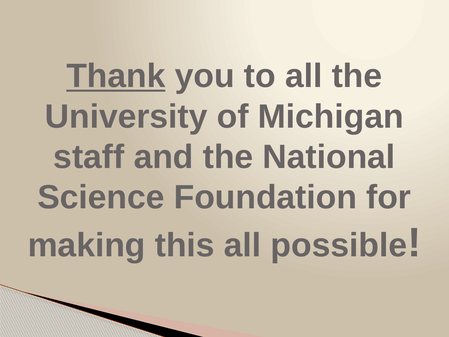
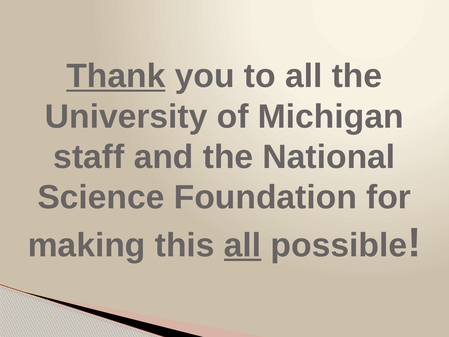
all underline: none -> present (243, 245)
